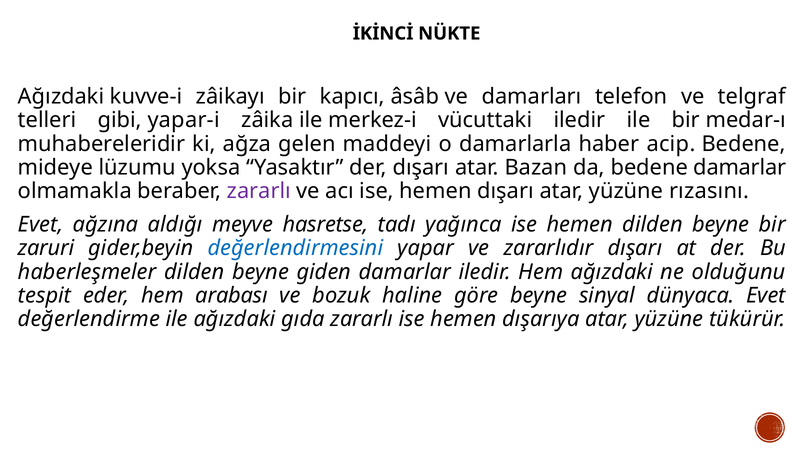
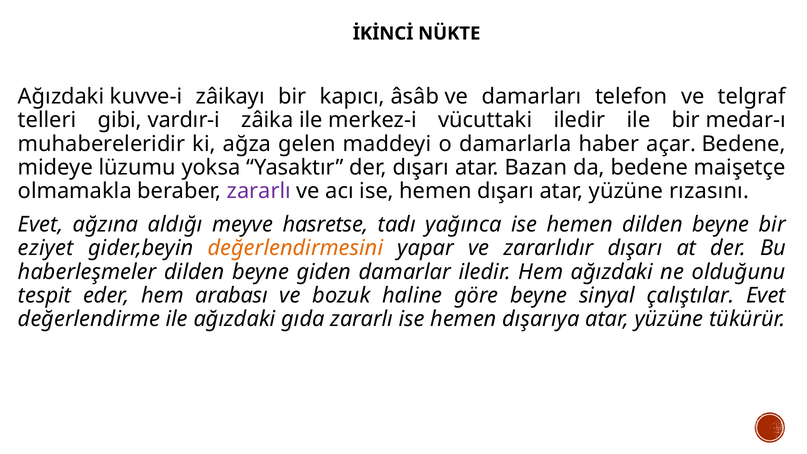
yapar-i: yapar-i -> vardır-i (184, 120)
acip: acip -> açar (671, 144)
bedene damarlar: damarlar -> maişetçe (740, 167)
zaruri: zaruri -> eziyet (46, 248)
değerlendirmesini colour: blue -> orange (295, 248)
dünyaca: dünyaca -> çalıştılar (691, 295)
